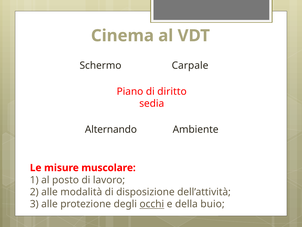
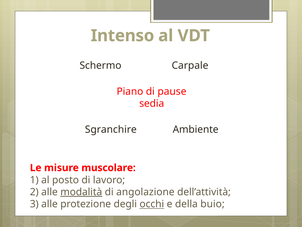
Cinema: Cinema -> Intenso (123, 36)
diritto: diritto -> pause (172, 91)
Alternando: Alternando -> Sgranchire (111, 129)
modalità underline: none -> present (81, 192)
disposizione: disposizione -> angolazione (145, 192)
